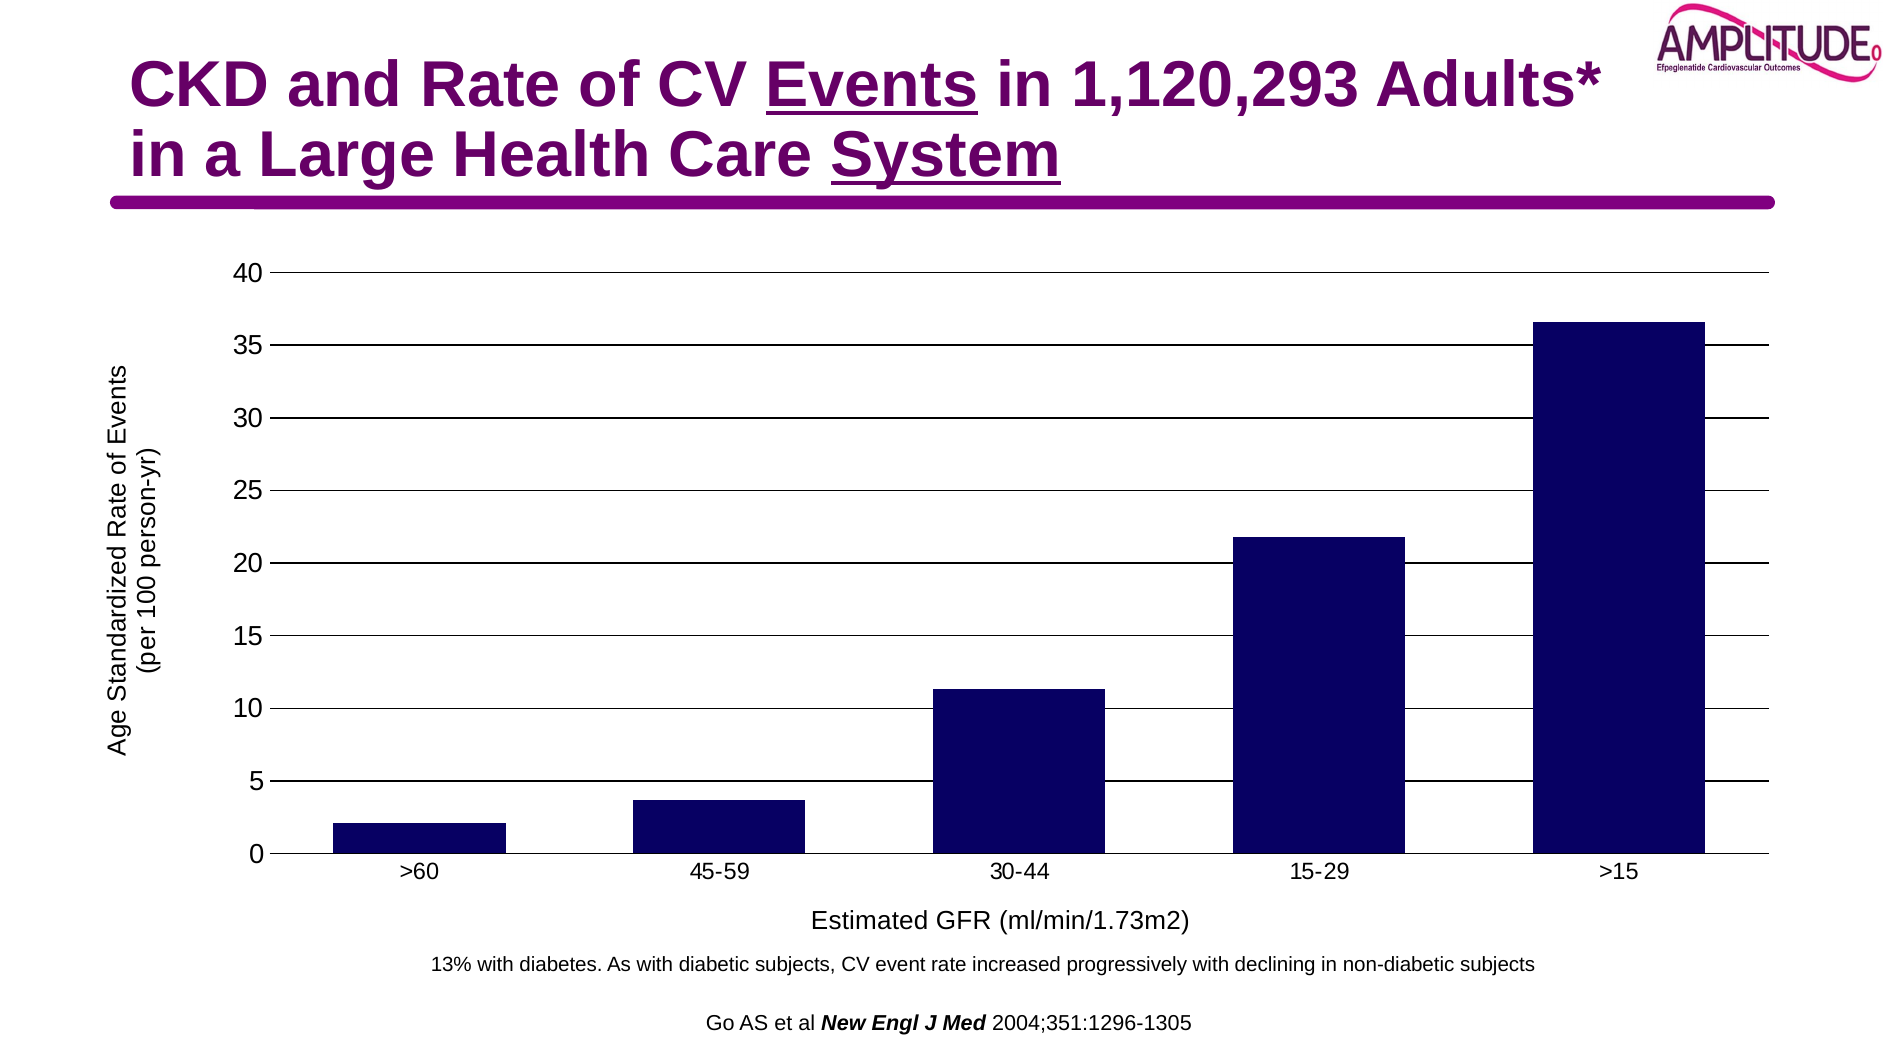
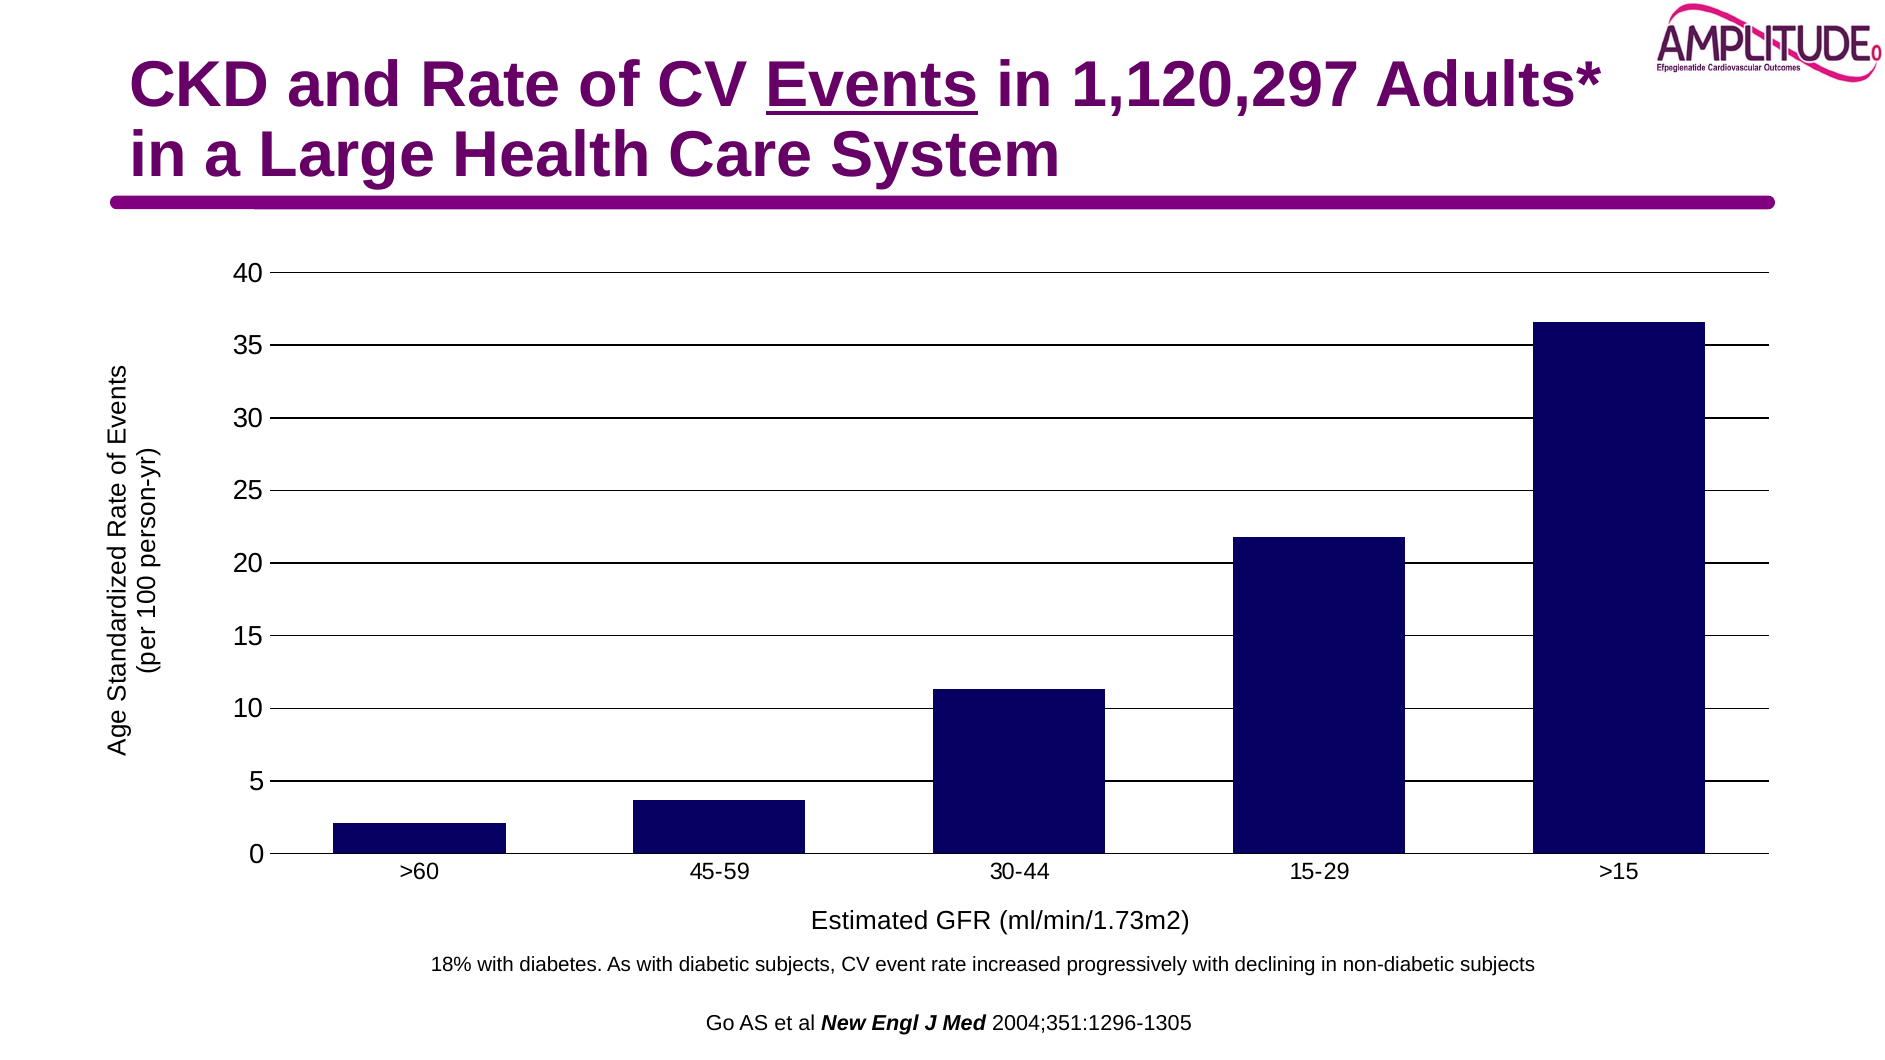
1,120,293: 1,120,293 -> 1,120,297 (1216, 85)
System underline: present -> none (946, 155)
13%: 13% -> 18% (451, 965)
